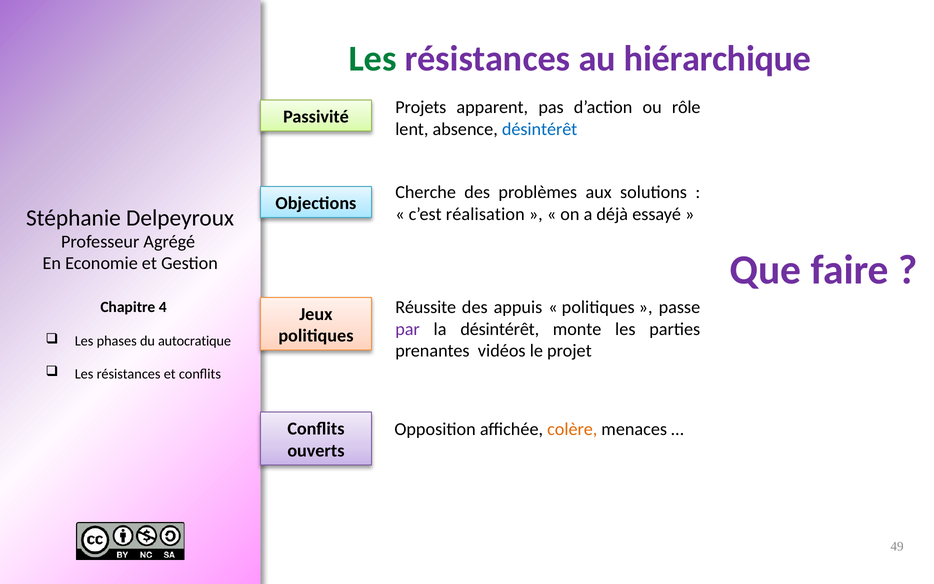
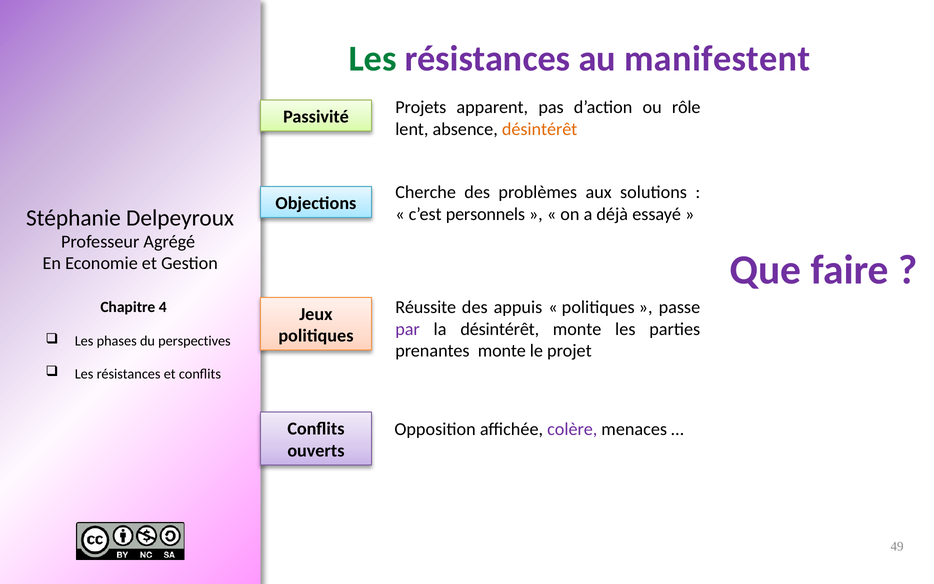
hiérarchique: hiérarchique -> manifestent (717, 59)
désintérêt colour: blue -> orange (540, 129)
réalisation: réalisation -> personnels (485, 214)
autocratique: autocratique -> perspectives (194, 341)
prenantes vidéos: vidéos -> monte (502, 351)
colère colour: orange -> purple (572, 429)
